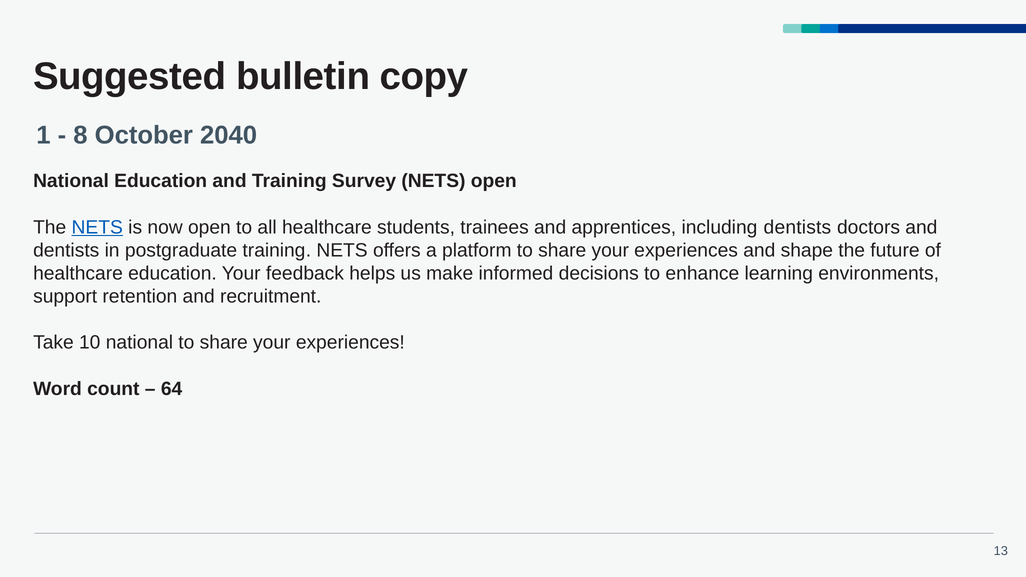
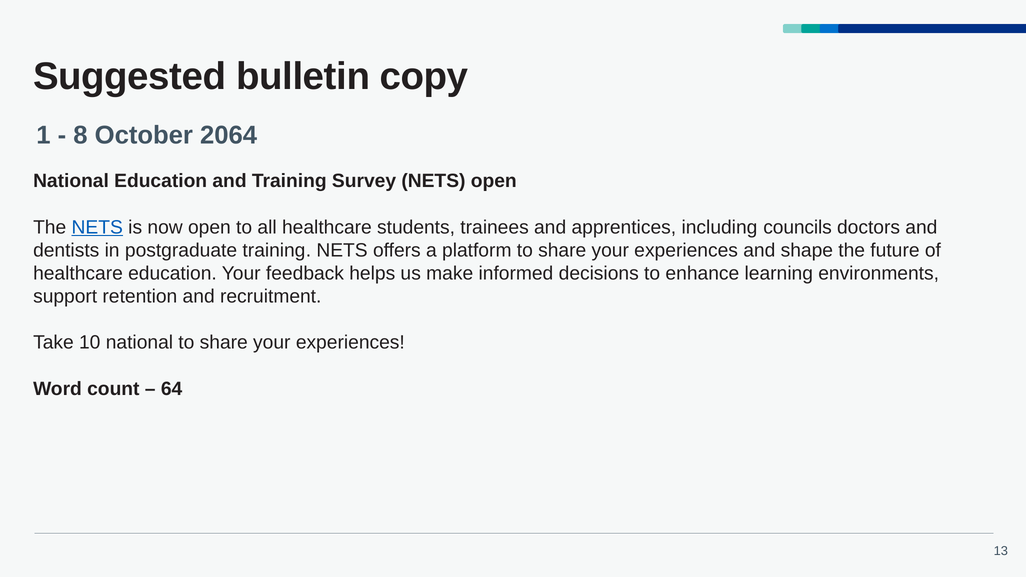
2040: 2040 -> 2064 (229, 135)
including dentists: dentists -> councils (798, 227)
